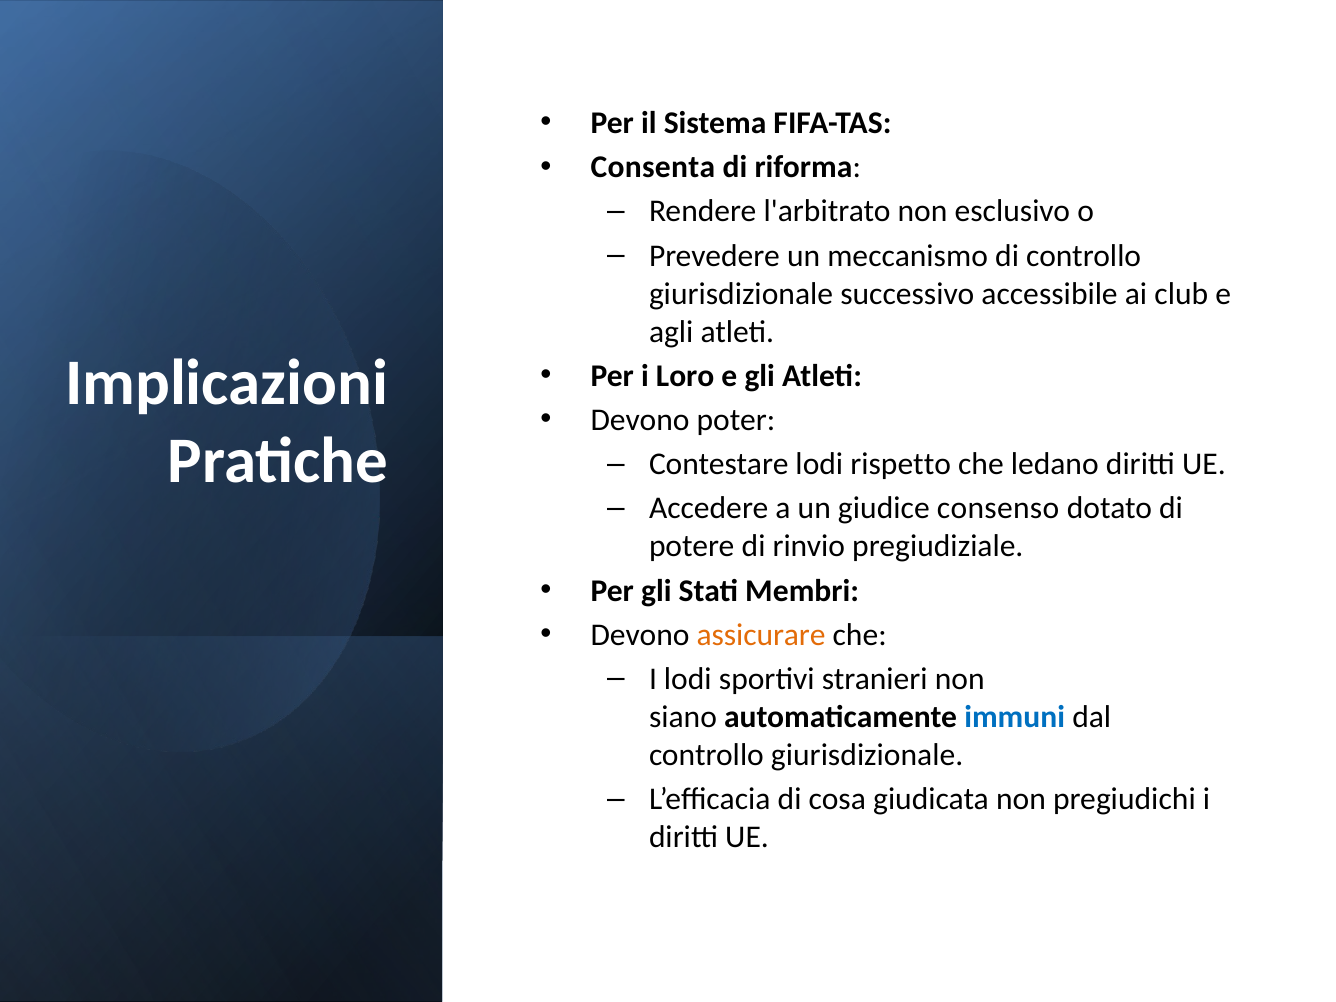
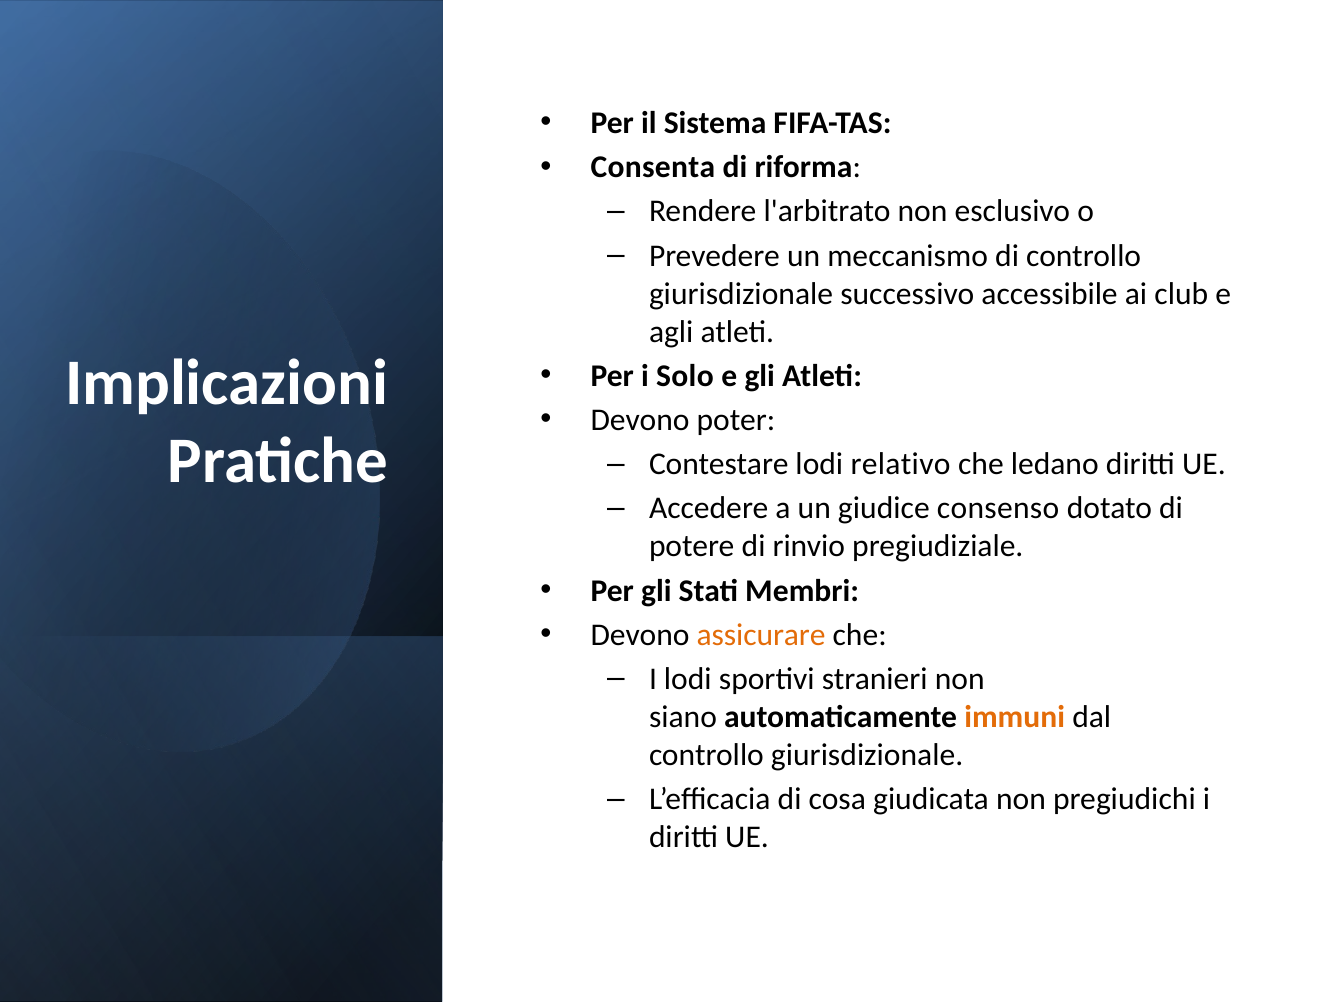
Loro: Loro -> Solo (685, 376)
rispetto: rispetto -> relativo (901, 464)
immuni colour: blue -> orange (1015, 717)
